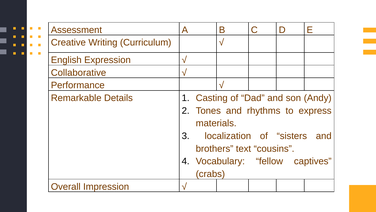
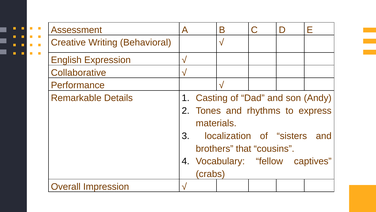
Curriculum: Curriculum -> Behavioral (146, 43)
text: text -> that (244, 148)
